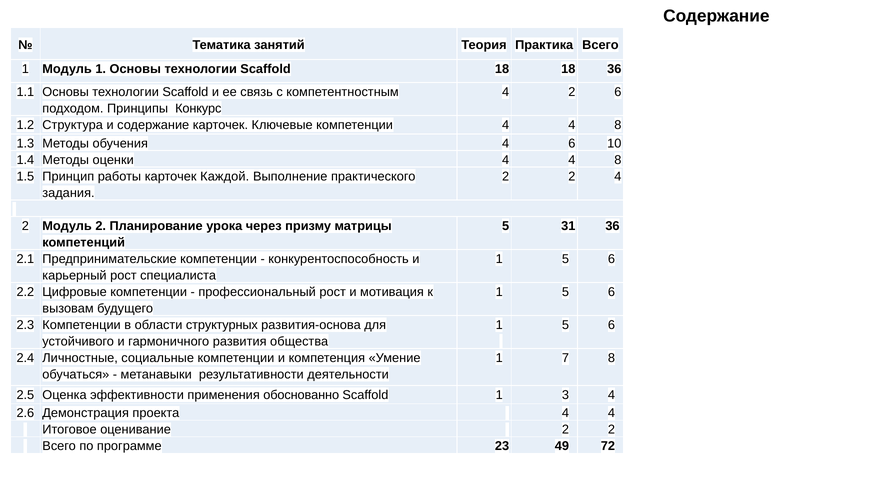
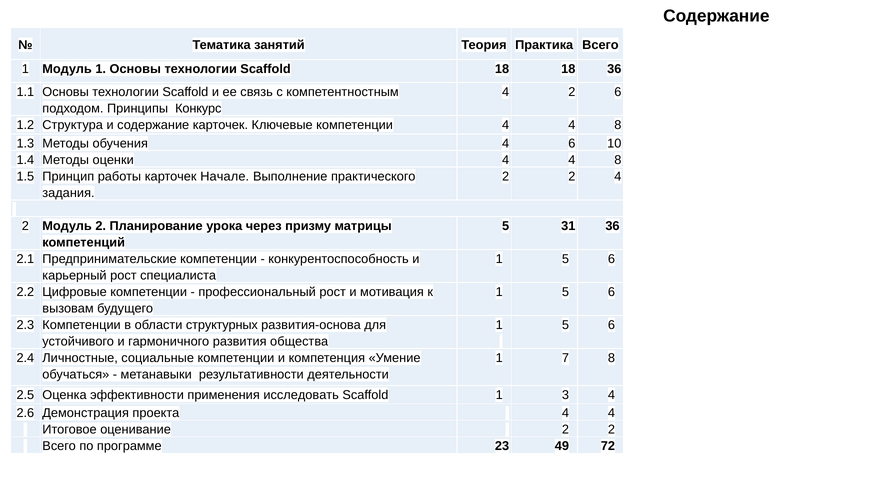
Каждой: Каждой -> Начале (225, 177)
обоснованно: обоснованно -> исследовать (301, 395)
